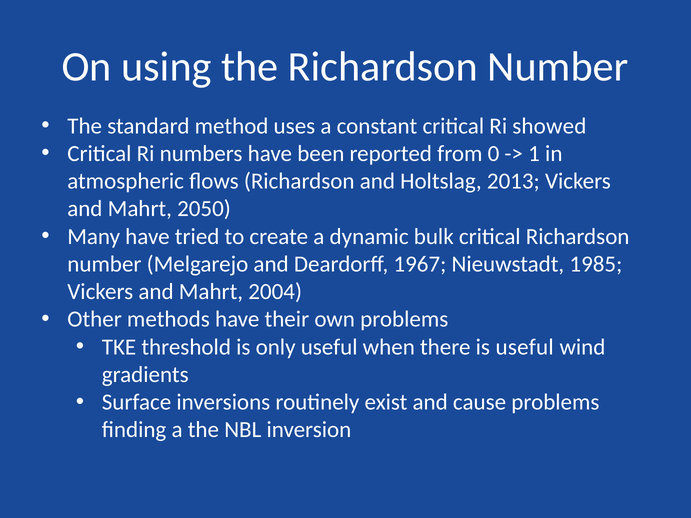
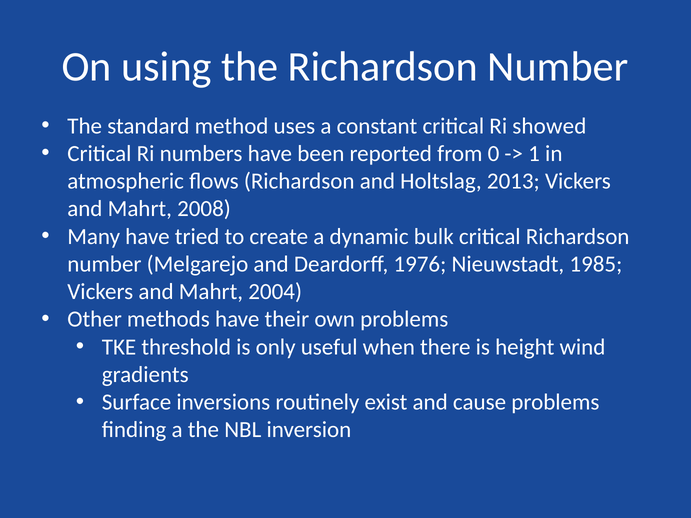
2050: 2050 -> 2008 (204, 209)
1967: 1967 -> 1976 (420, 264)
is useful: useful -> height (525, 347)
